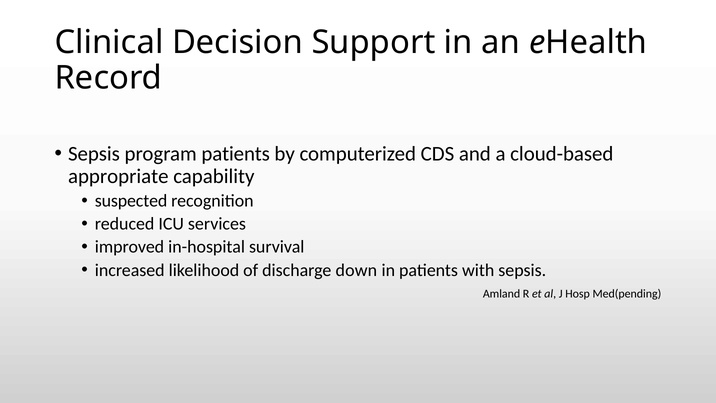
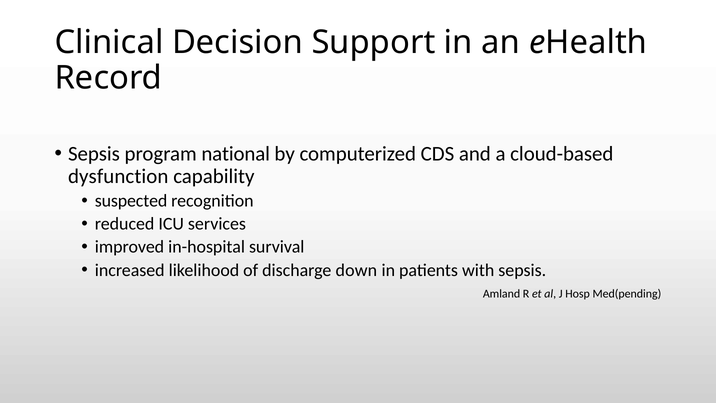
program patients: patients -> national (236, 154)
appropriate: appropriate -> dysfunction (118, 176)
